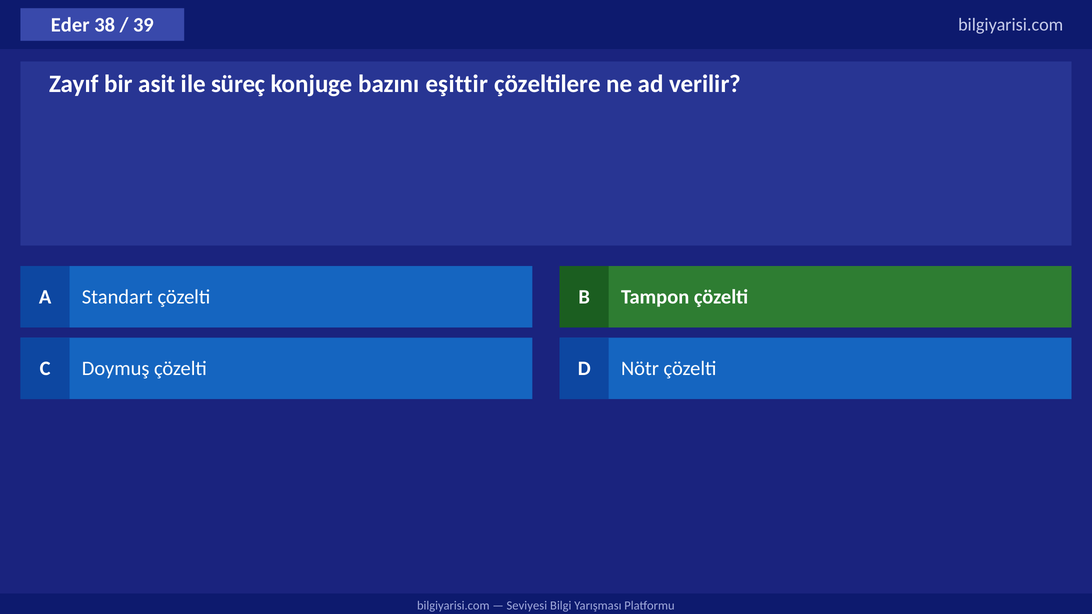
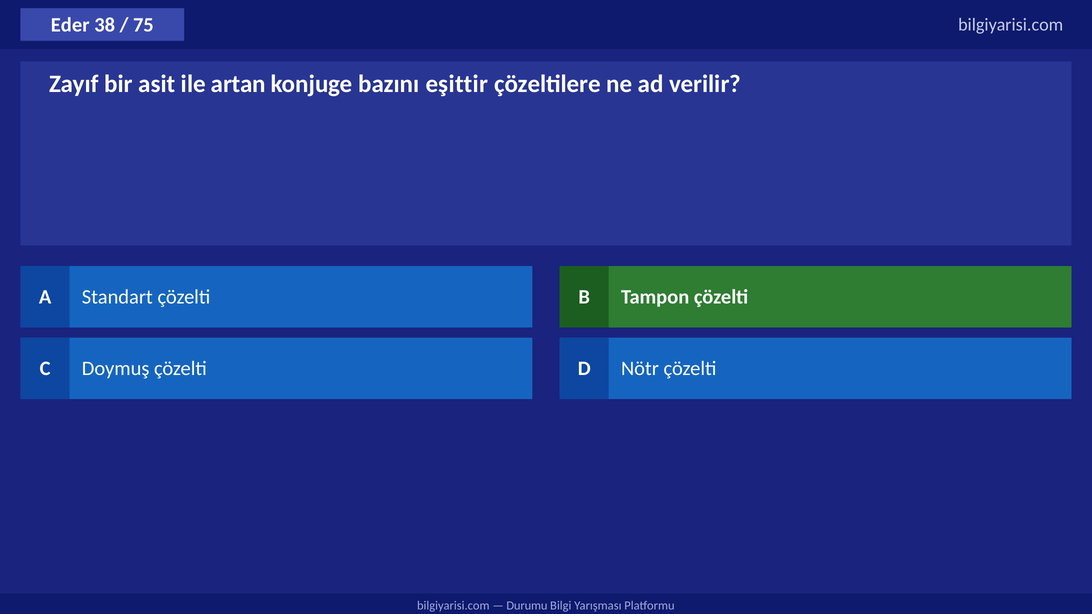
39: 39 -> 75 (143, 25)
süreç: süreç -> artan (238, 84)
Seviyesi: Seviyesi -> Durumu (527, 606)
